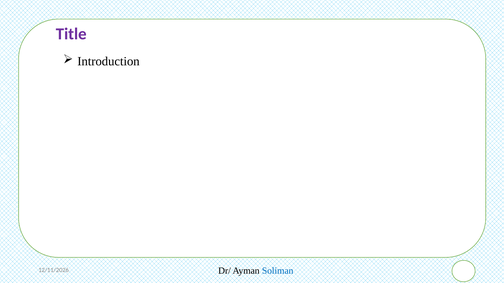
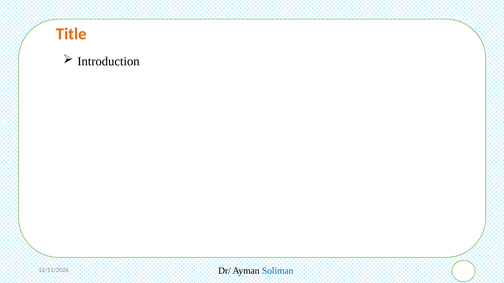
Title colour: purple -> orange (71, 34)
